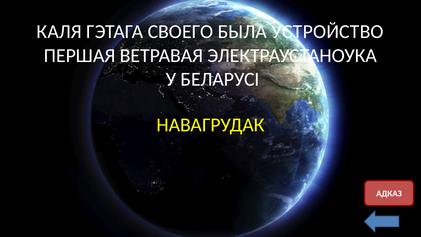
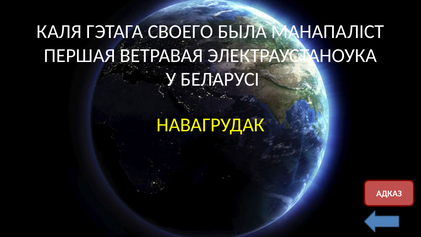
УСТРОЙСТВО: УСТРОЙСТВО -> МАНАПАЛІСТ (328, 32)
